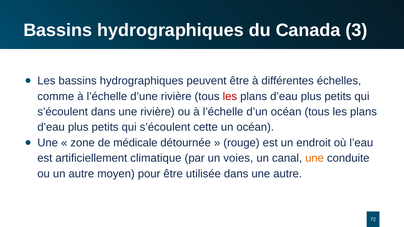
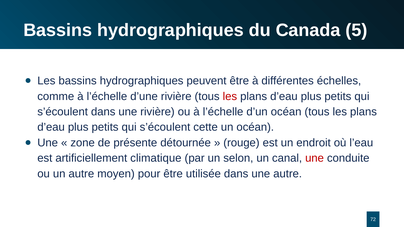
3: 3 -> 5 (357, 30)
médicale: médicale -> présente (135, 143)
voies: voies -> selon (238, 158)
une colour: orange -> red (315, 158)
